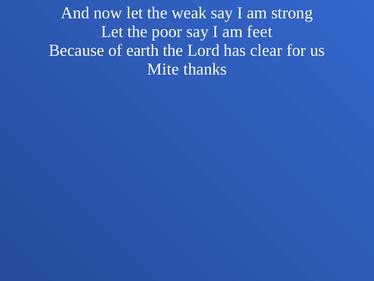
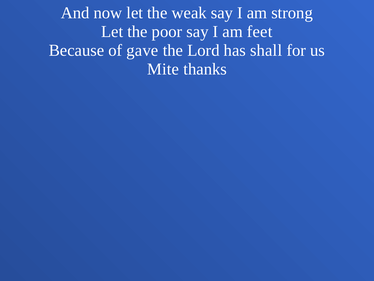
earth: earth -> gave (142, 50)
clear: clear -> shall (266, 50)
